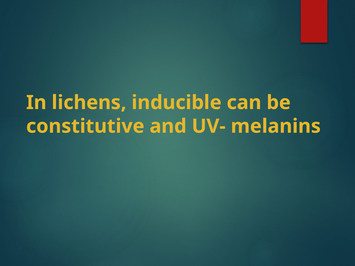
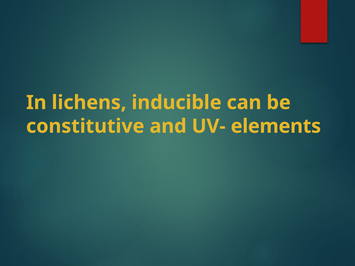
melanins: melanins -> elements (276, 126)
